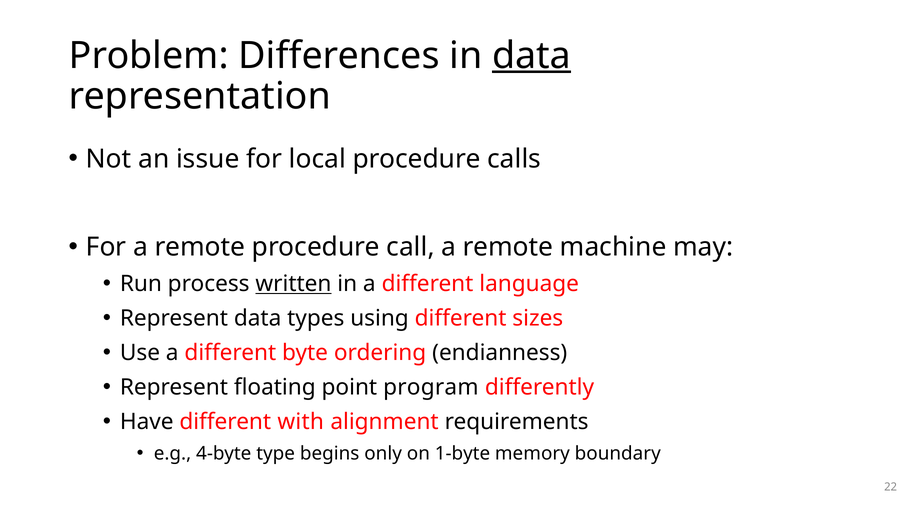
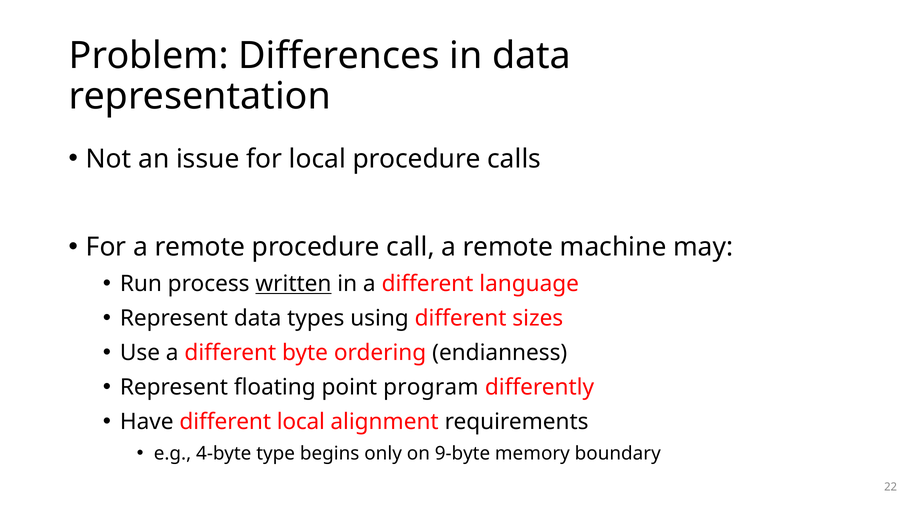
data underline: present -> none (532, 56)
different with: with -> local (301, 422)
1-byte: 1-byte -> 9-byte (462, 454)
